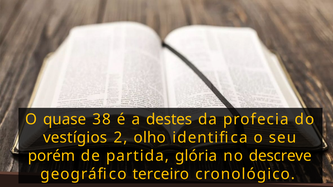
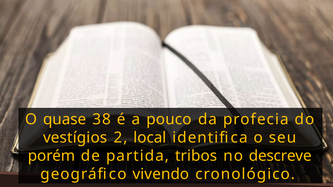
destes: destes -> pouco (169, 119)
olho: olho -> local (150, 138)
glória: glória -> tribos (196, 156)
terceiro: terceiro -> vivendo (161, 174)
